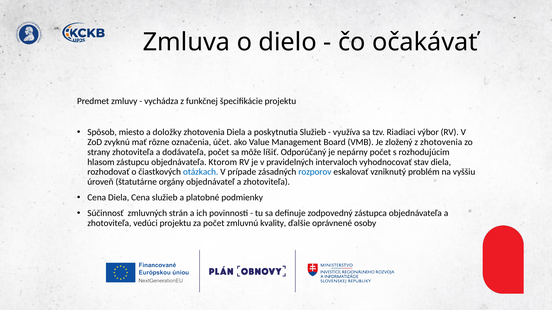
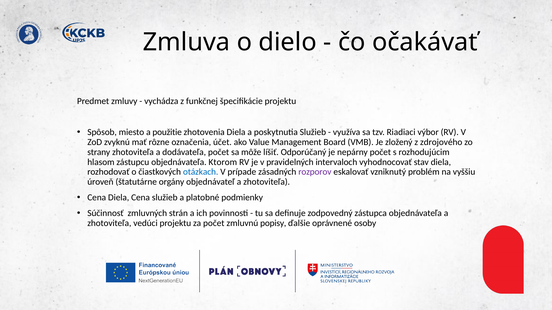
doložky: doložky -> použitie (167, 133)
z zhotovenia: zhotovenia -> zdrojového (441, 142)
rozporov colour: blue -> purple (315, 172)
kvality: kvality -> popisy (273, 223)
